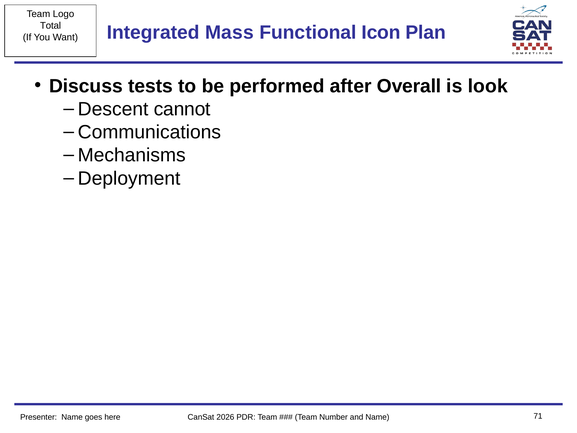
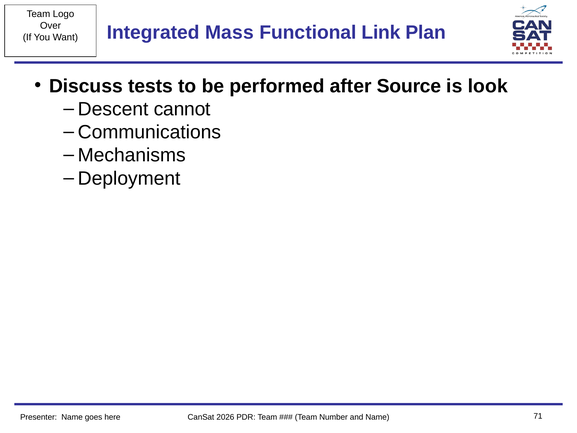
Total: Total -> Over (50, 26)
Icon: Icon -> Link (381, 33)
Overall: Overall -> Source (409, 86)
